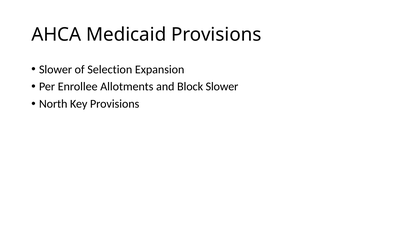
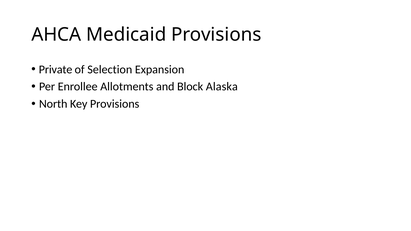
Slower: Slower -> Private (56, 69)
Block Slower: Slower -> Alaska (222, 87)
